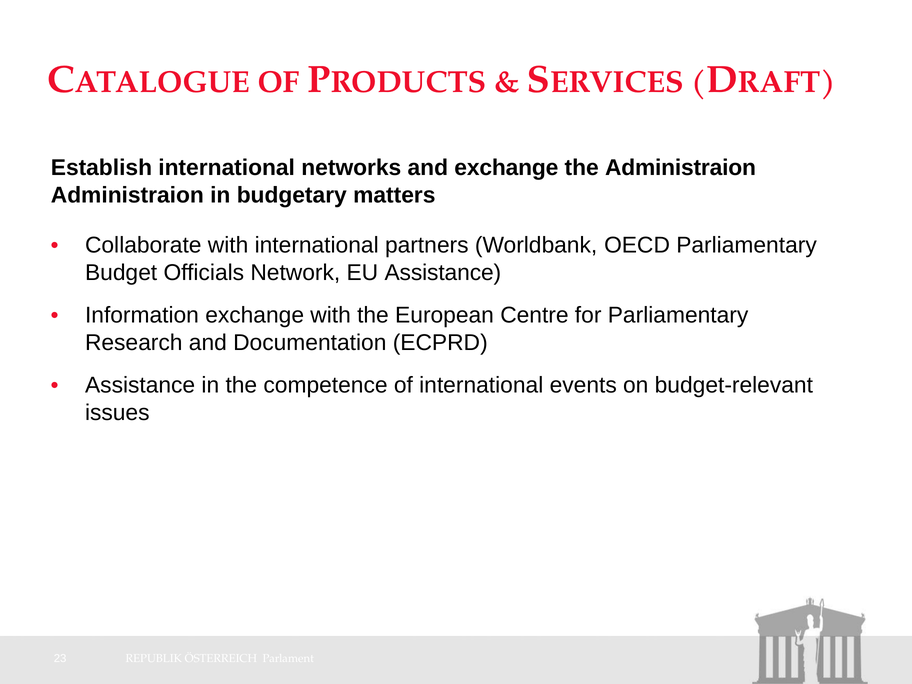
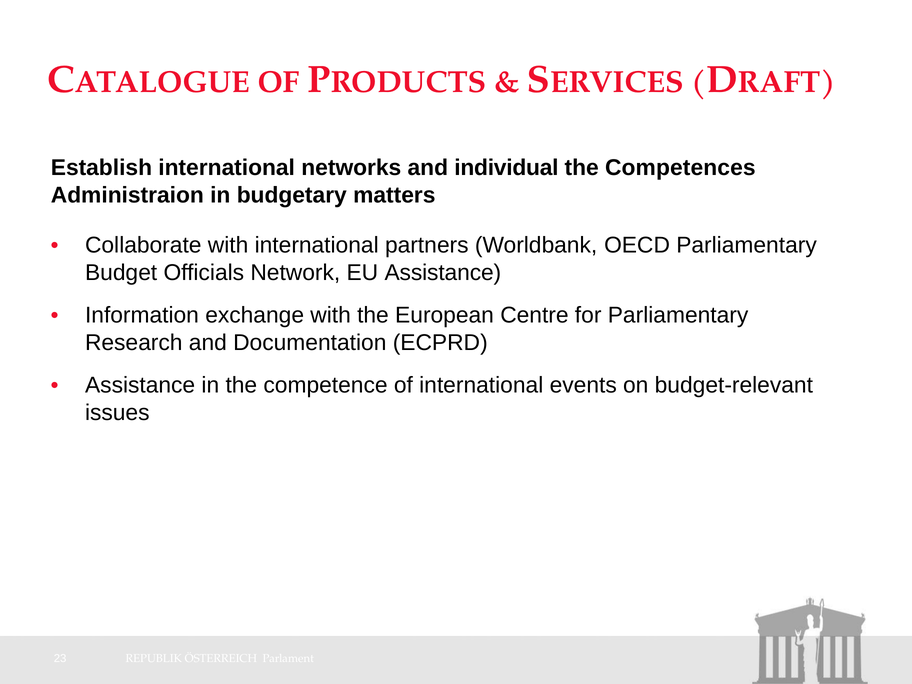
and exchange: exchange -> individual (506, 168)
the Administraion: Administraion -> Competences (680, 168)
